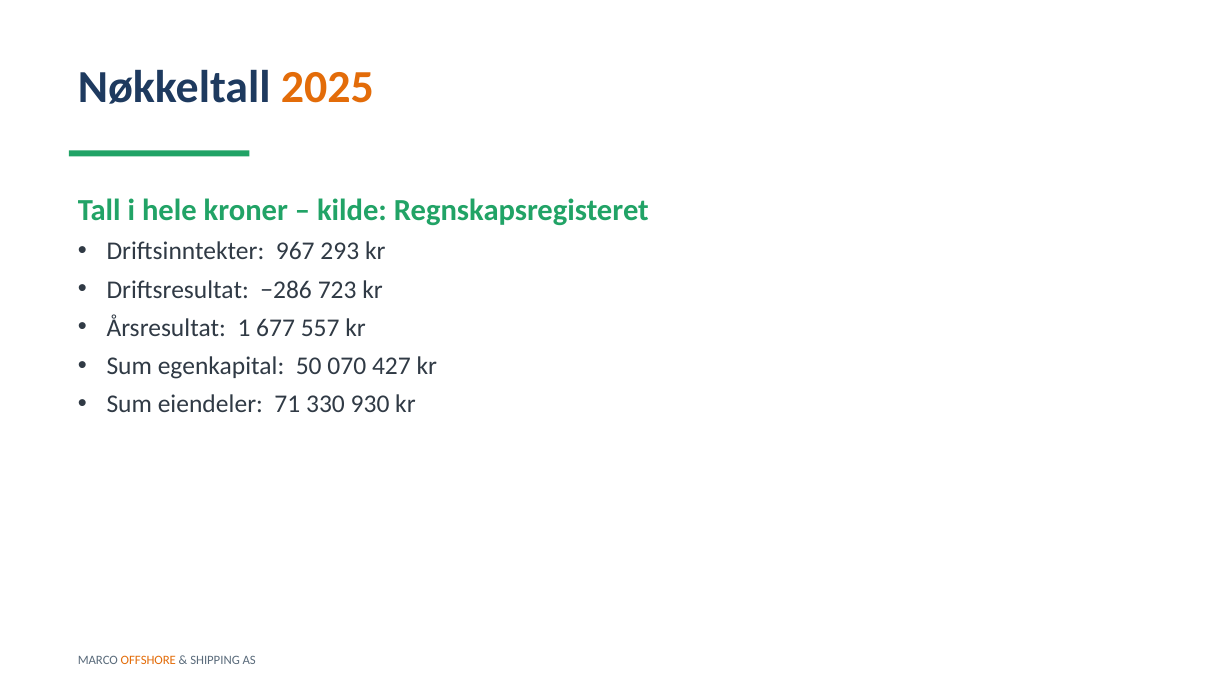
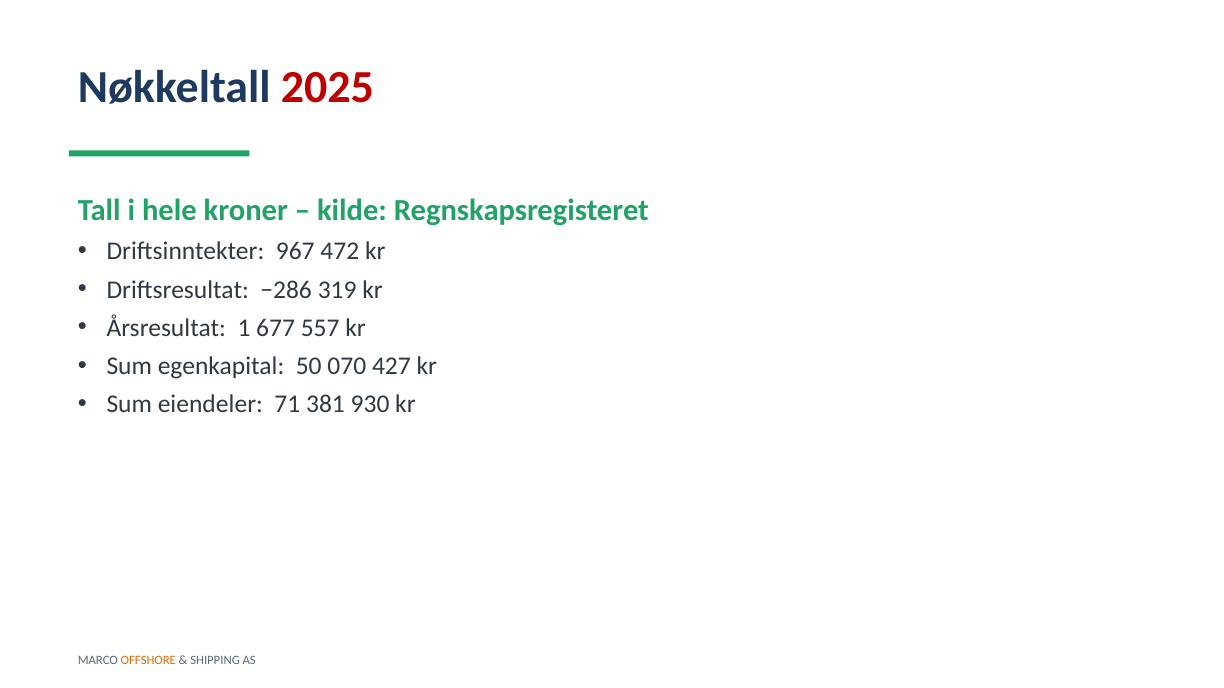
2025 colour: orange -> red (327, 87)
293: 293 -> 472 (340, 252)
723: 723 -> 319 (337, 290)
330: 330 -> 381 (325, 405)
